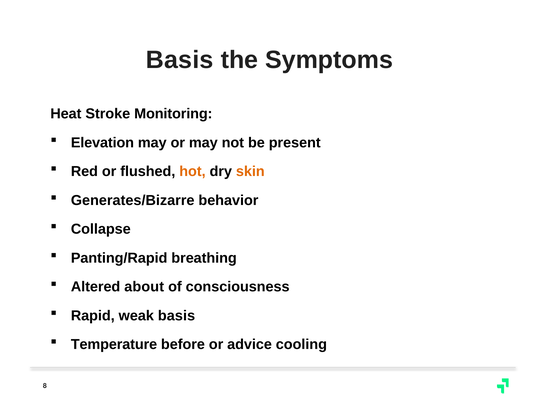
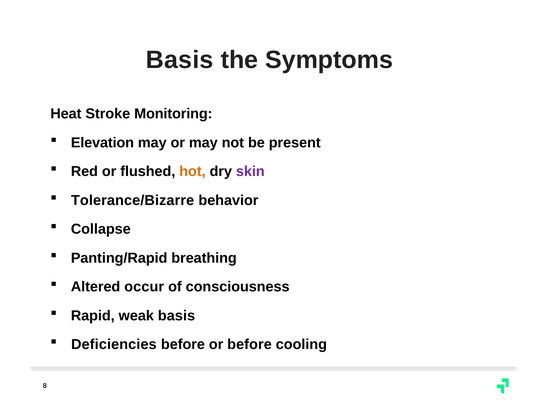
skin colour: orange -> purple (250, 171)
Generates/Bizarre: Generates/Bizarre -> Tolerance/Bizarre (133, 200)
about: about -> occur (144, 287)
Temperature: Temperature -> Deficiencies (114, 344)
or advice: advice -> before (249, 344)
